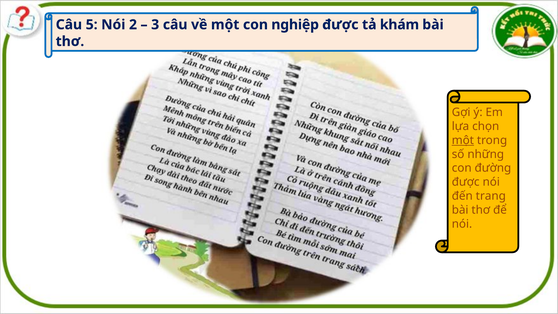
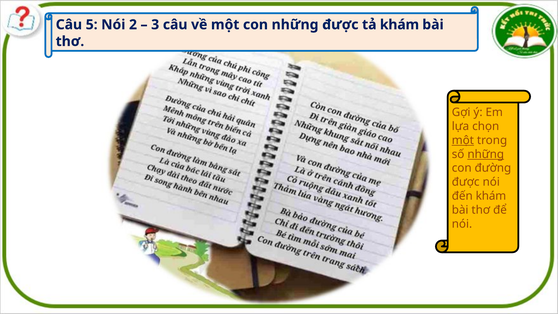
con nghiệp: nghiệp -> những (295, 25)
những underline: none -> present (486, 154)
đến trang: trang -> khám (491, 196)
